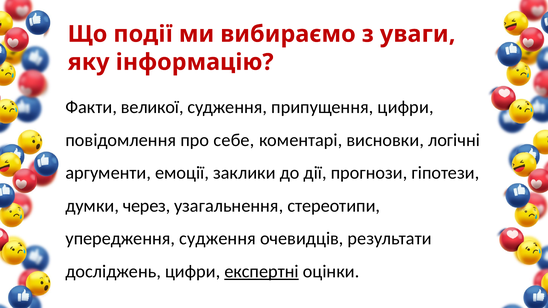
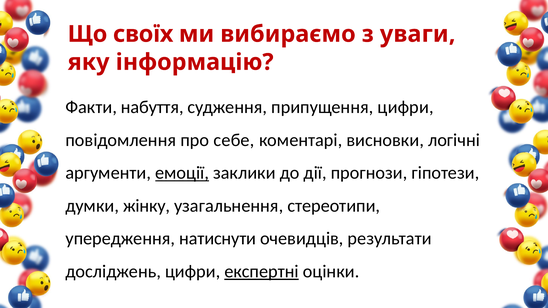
події: події -> своїх (143, 34)
великої: великої -> набуття (152, 107)
емоції underline: none -> present (182, 173)
через: через -> жінку (147, 206)
упередження судження: судження -> натиснути (218, 239)
